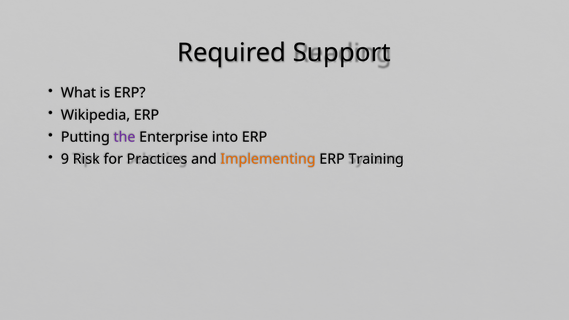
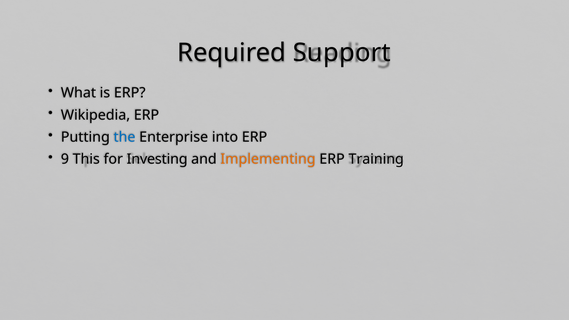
the colour: purple -> blue (125, 137)
Risk: Risk -> This (86, 159)
Practices: Practices -> Investing (157, 159)
